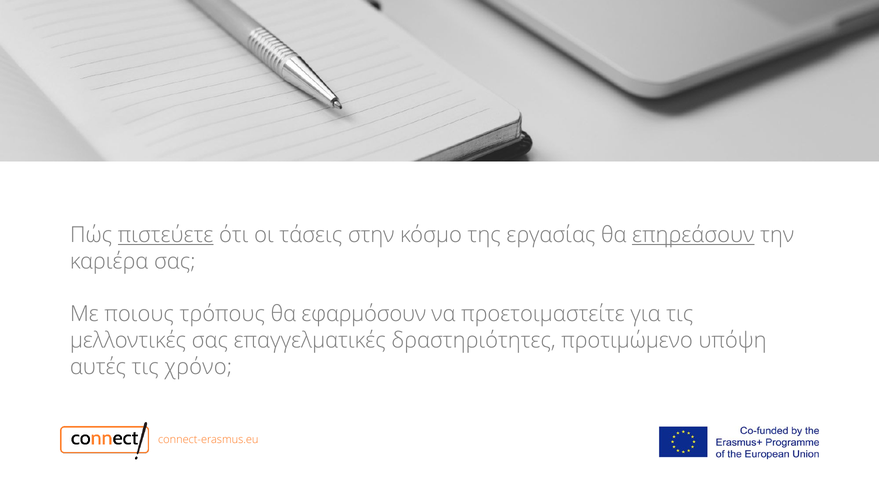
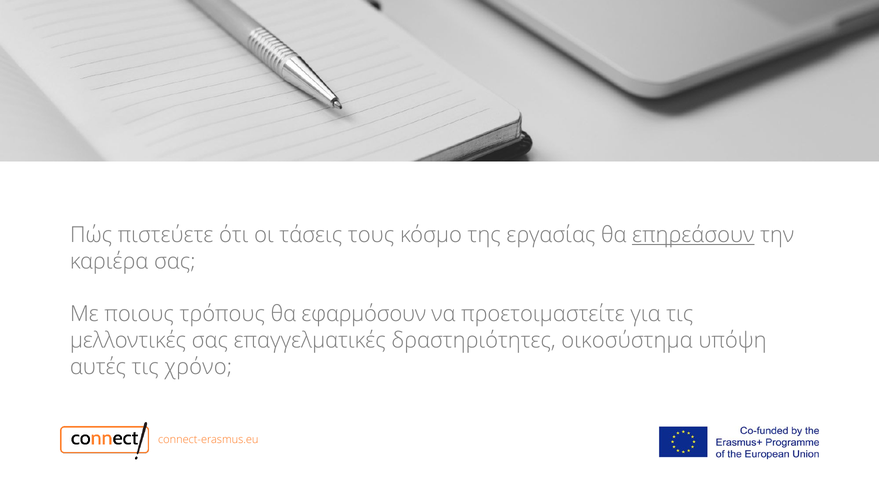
πιστεύετε underline: present -> none (166, 235)
στην: στην -> τους (371, 235)
προτιμώμενο: προτιμώμενο -> οικοσύστημα (627, 340)
